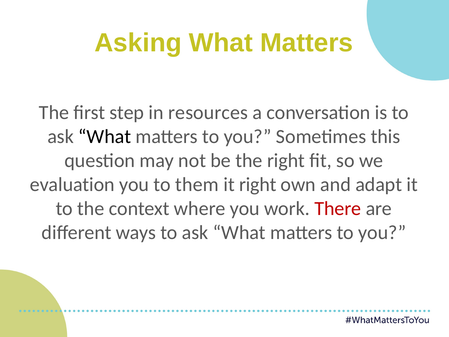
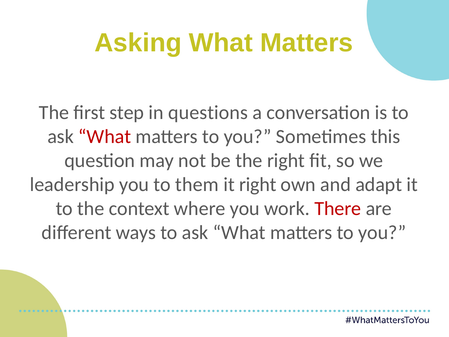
resources: resources -> questions (208, 112)
What colour: black -> red (105, 136)
evaluation: evaluation -> leadership (72, 184)
